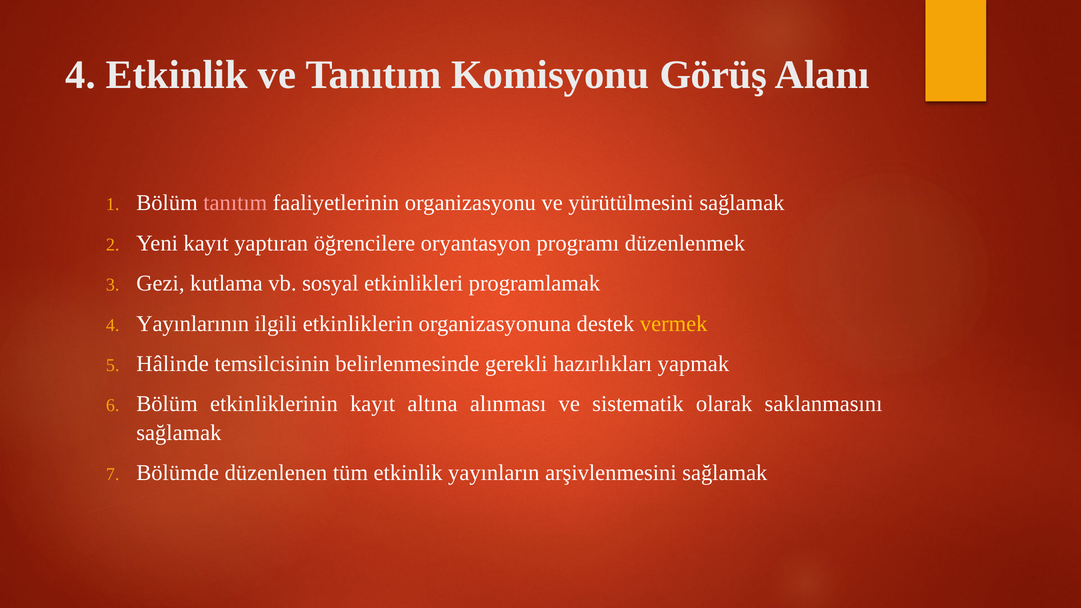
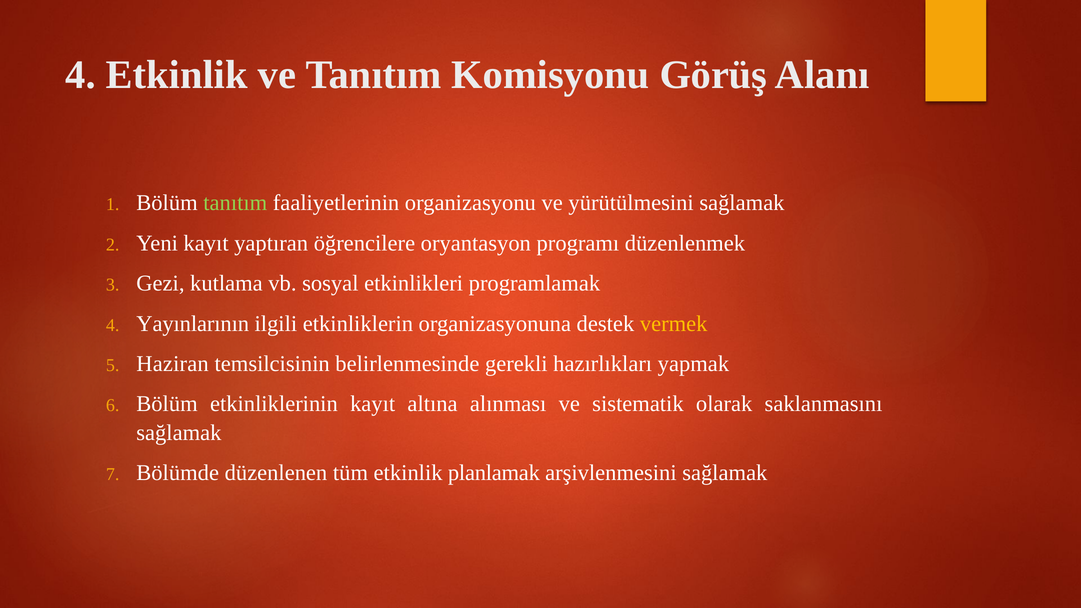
tanıtım colour: pink -> light green (235, 203)
Hâlinde: Hâlinde -> Haziran (173, 364)
yayınların: yayınların -> planlamak (494, 473)
